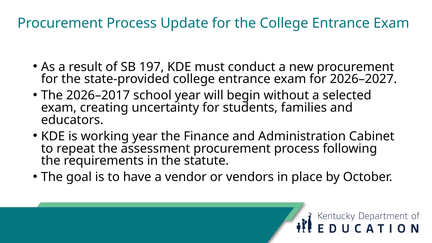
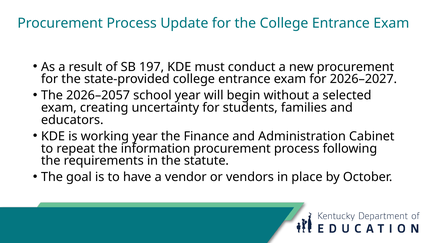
2026–2017: 2026–2017 -> 2026–2057 (98, 95)
assessment: assessment -> information (156, 149)
